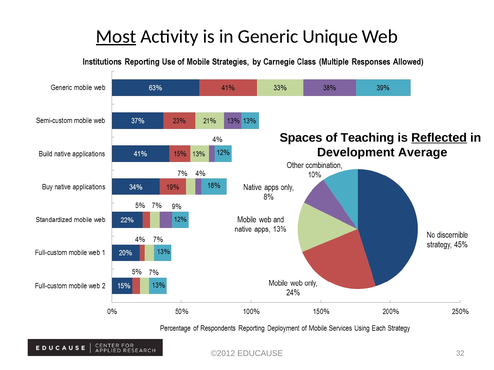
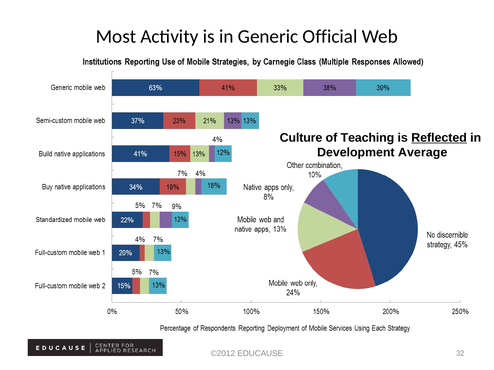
Most underline: present -> none (116, 36)
Unique: Unique -> Official (330, 36)
Spaces: Spaces -> Culture (301, 138)
